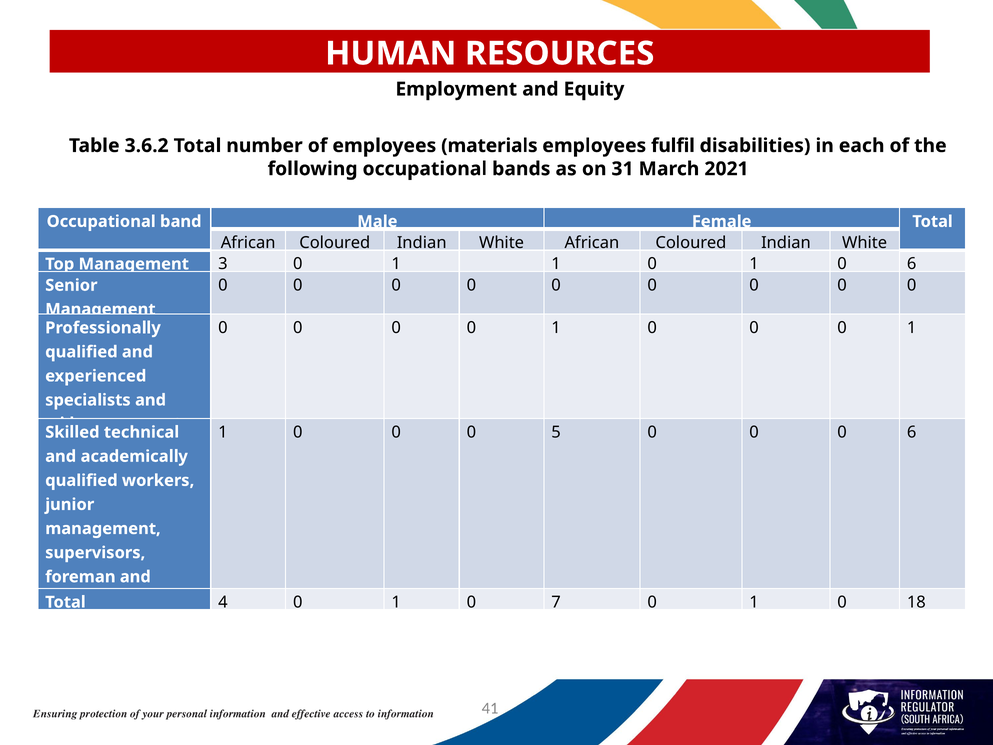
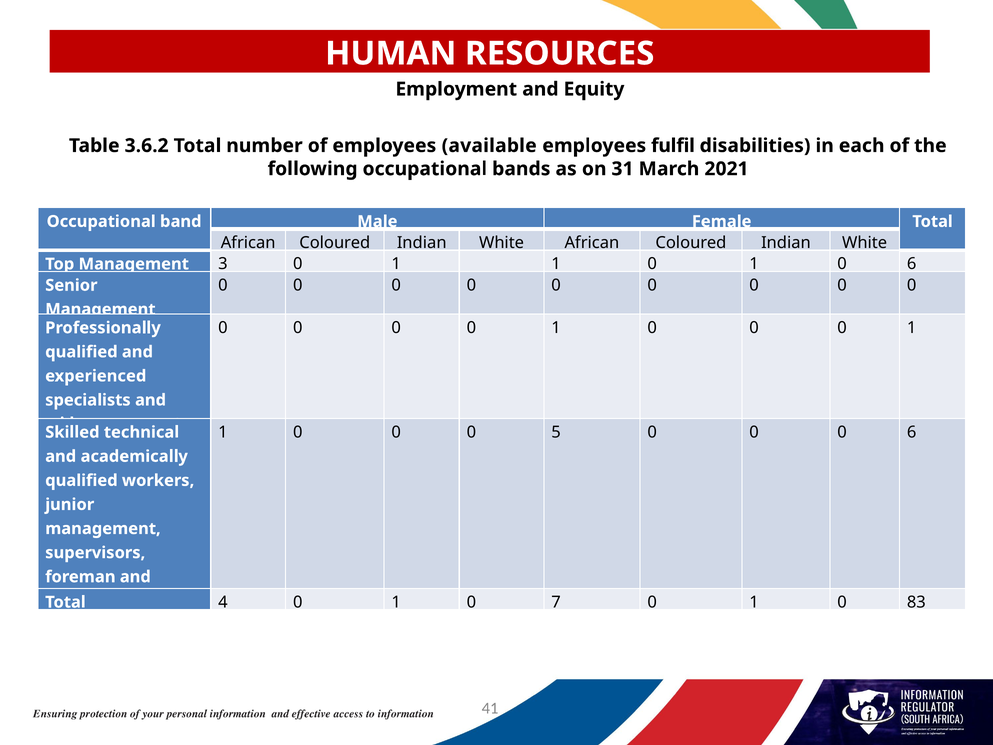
materials: materials -> available (489, 146)
18: 18 -> 83 (916, 602)
